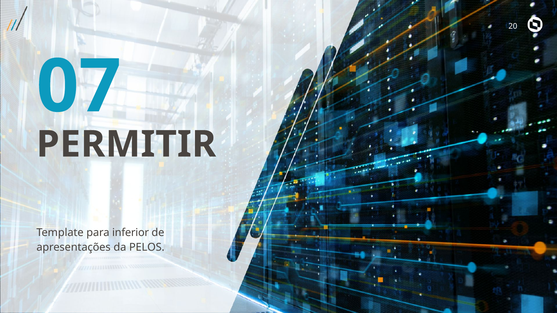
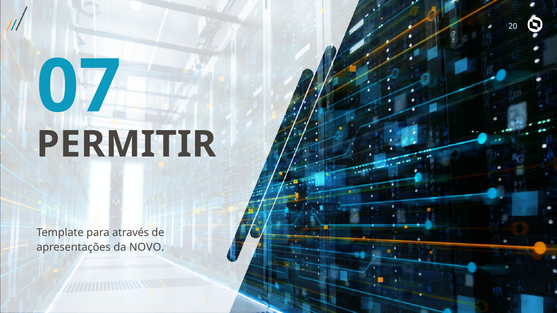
inferior: inferior -> através (131, 233)
PELOS: PELOS -> NOVO (147, 248)
